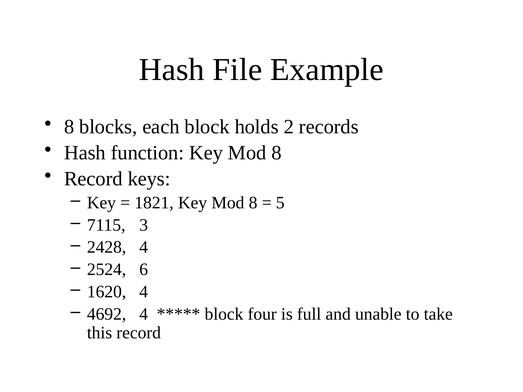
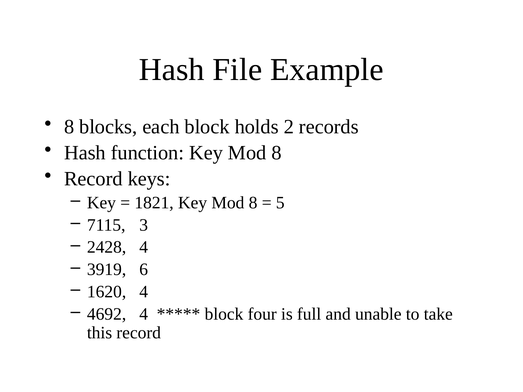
2524: 2524 -> 3919 (107, 270)
